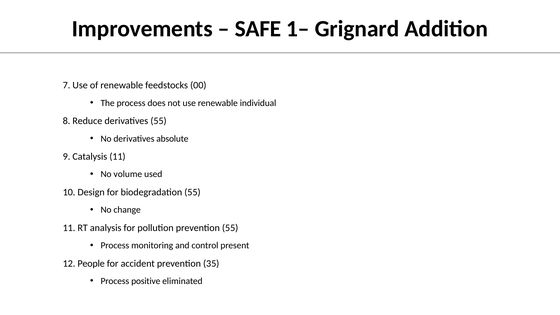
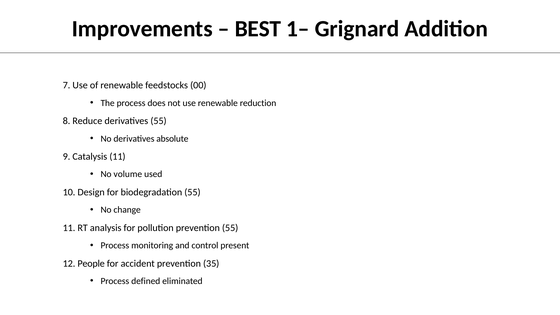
SAFE: SAFE -> BEST (258, 29)
individual: individual -> reduction (258, 103)
positive: positive -> defined (146, 281)
